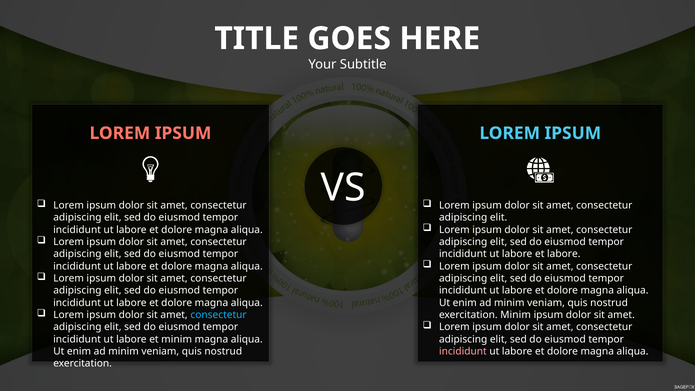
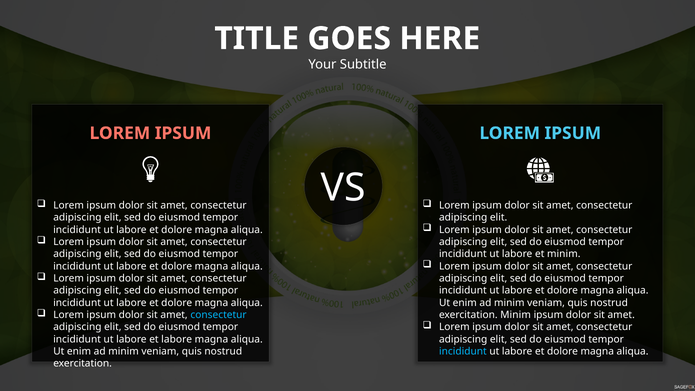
et labore: labore -> minim (564, 254)
et minim: minim -> labore (177, 339)
incididunt colour: pink -> light blue (463, 351)
